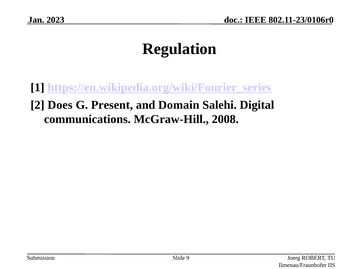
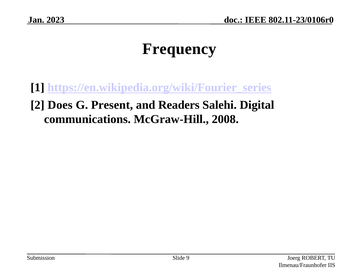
Regulation: Regulation -> Frequency (179, 49)
Domain: Domain -> Readers (179, 105)
